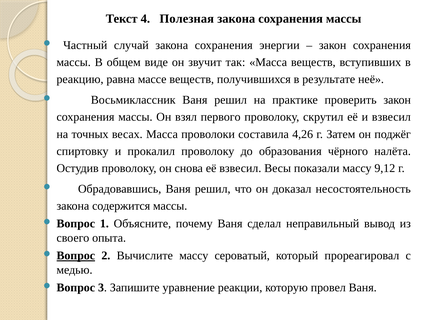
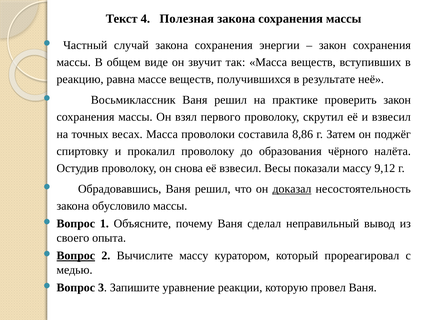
4,26: 4,26 -> 8,86 (303, 134)
доказал underline: none -> present (292, 189)
содержится: содержится -> обусловило (121, 206)
сероватый: сероватый -> куратором (242, 256)
